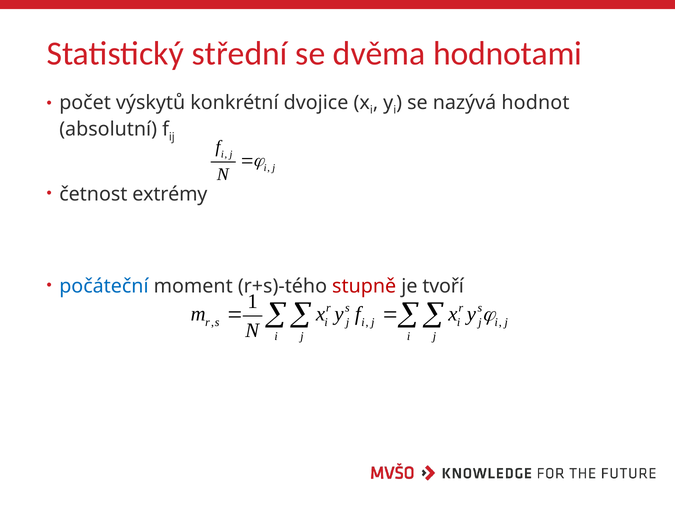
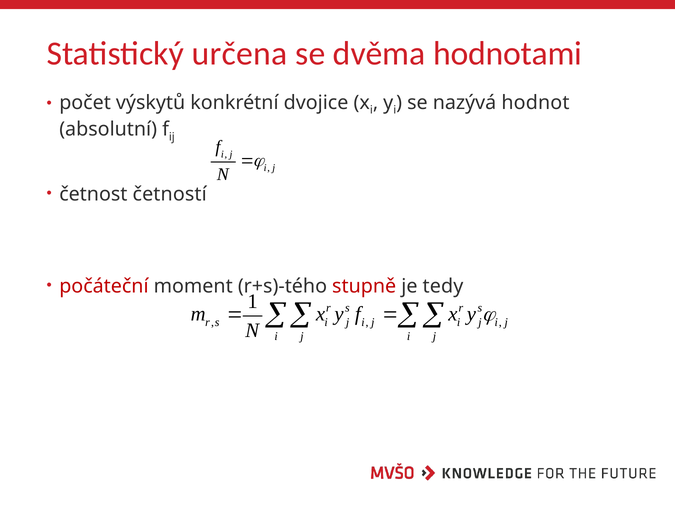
střední: střední -> určena (240, 53)
extrémy: extrémy -> četností (170, 194)
počáteční colour: blue -> red (104, 286)
tvoří: tvoří -> tedy (443, 286)
